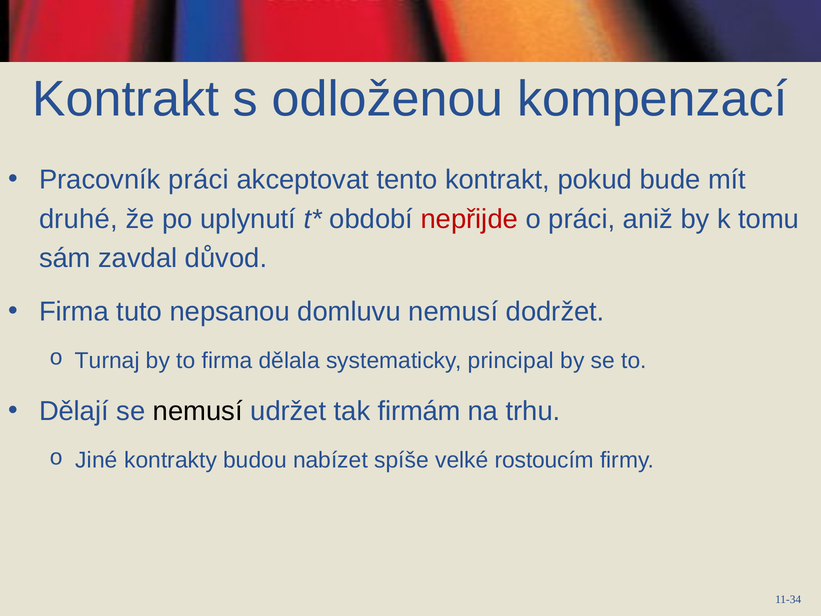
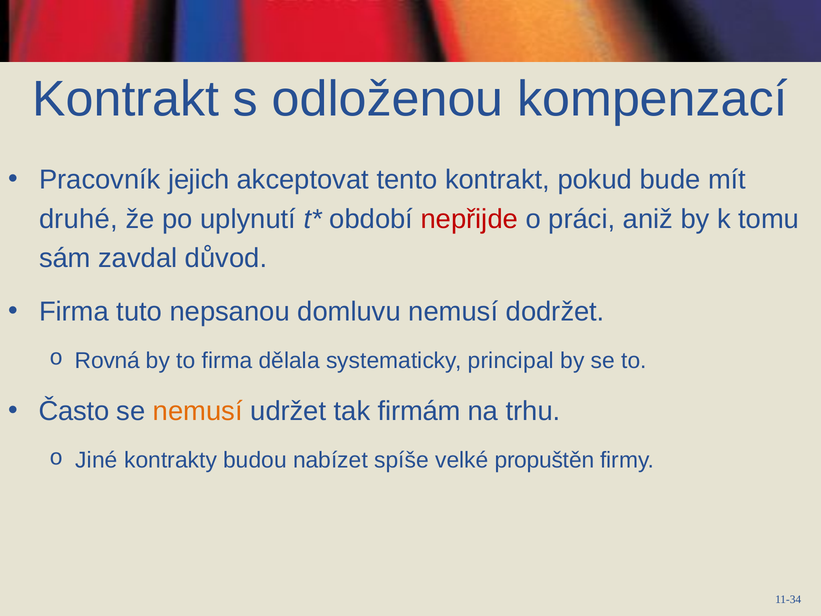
Pracovník práci: práci -> jejich (199, 180)
Turnaj: Turnaj -> Rovná (107, 360)
Dělají: Dělají -> Často (74, 411)
nemusí colour: black -> orange (198, 411)
rostoucím: rostoucím -> propuštěn (544, 460)
